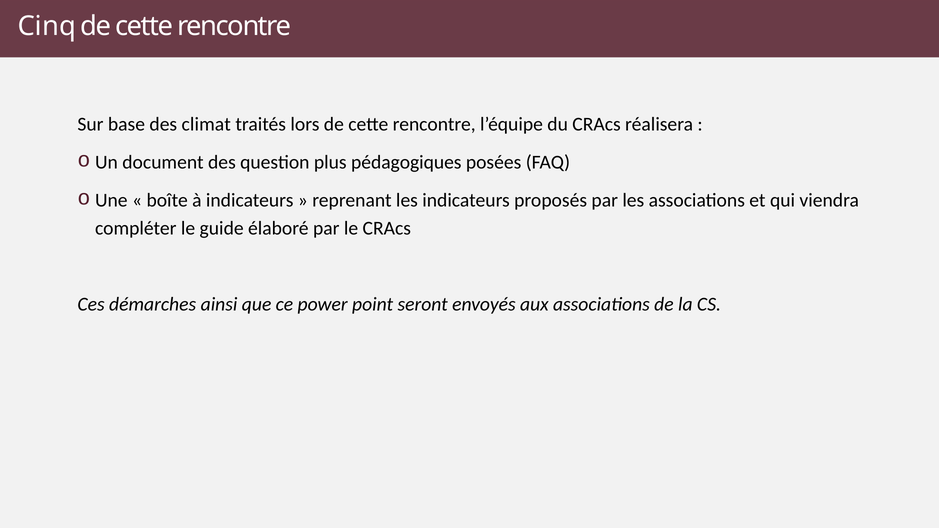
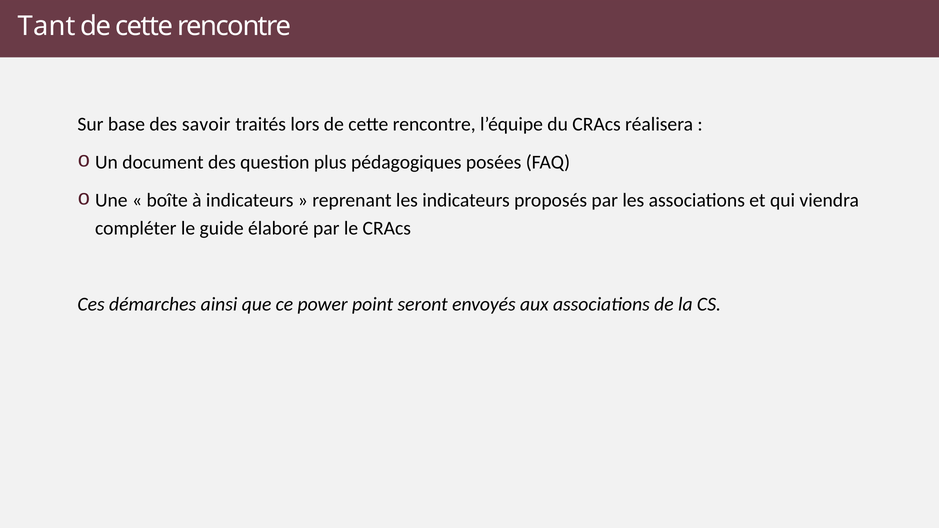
Cinq: Cinq -> Tant (47, 26)
climat: climat -> savoir (206, 124)
